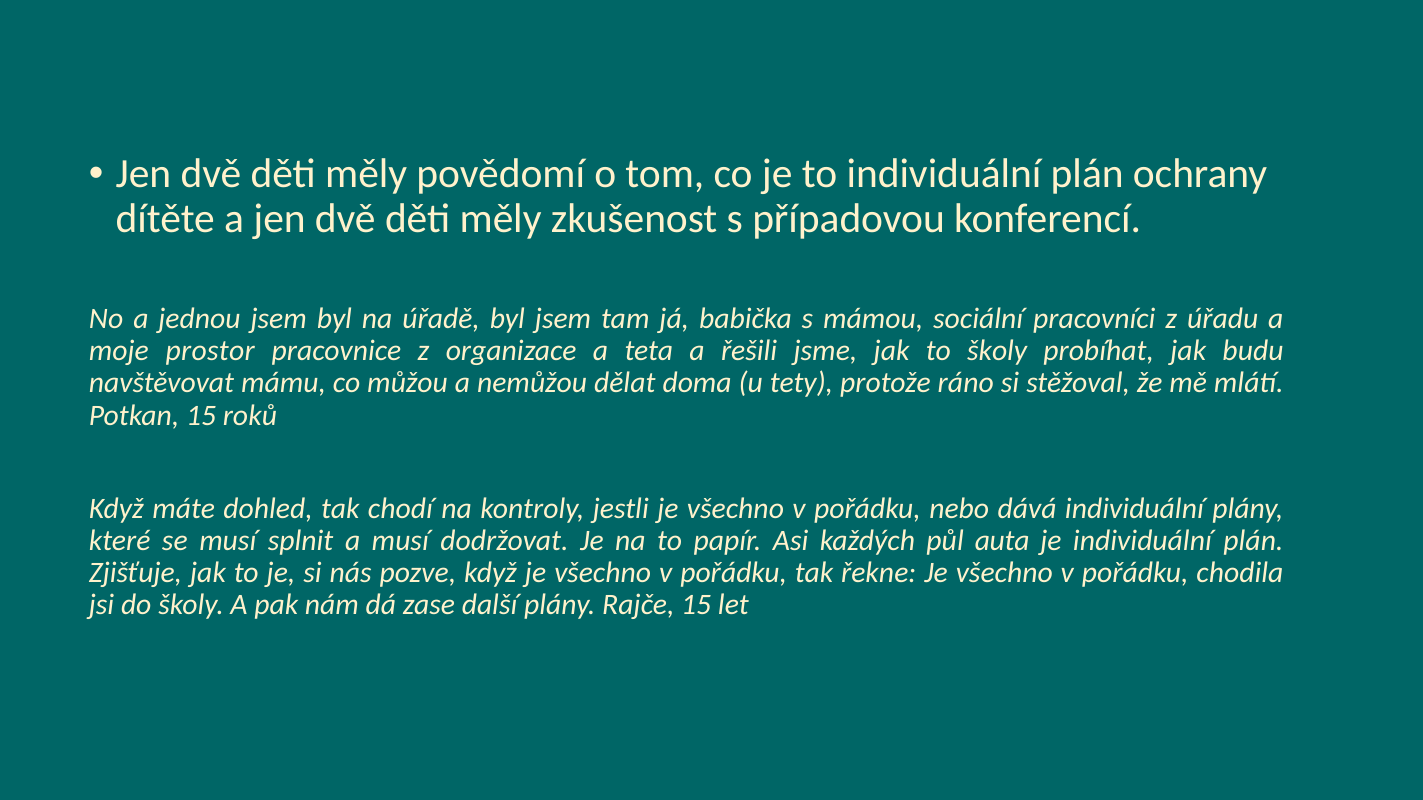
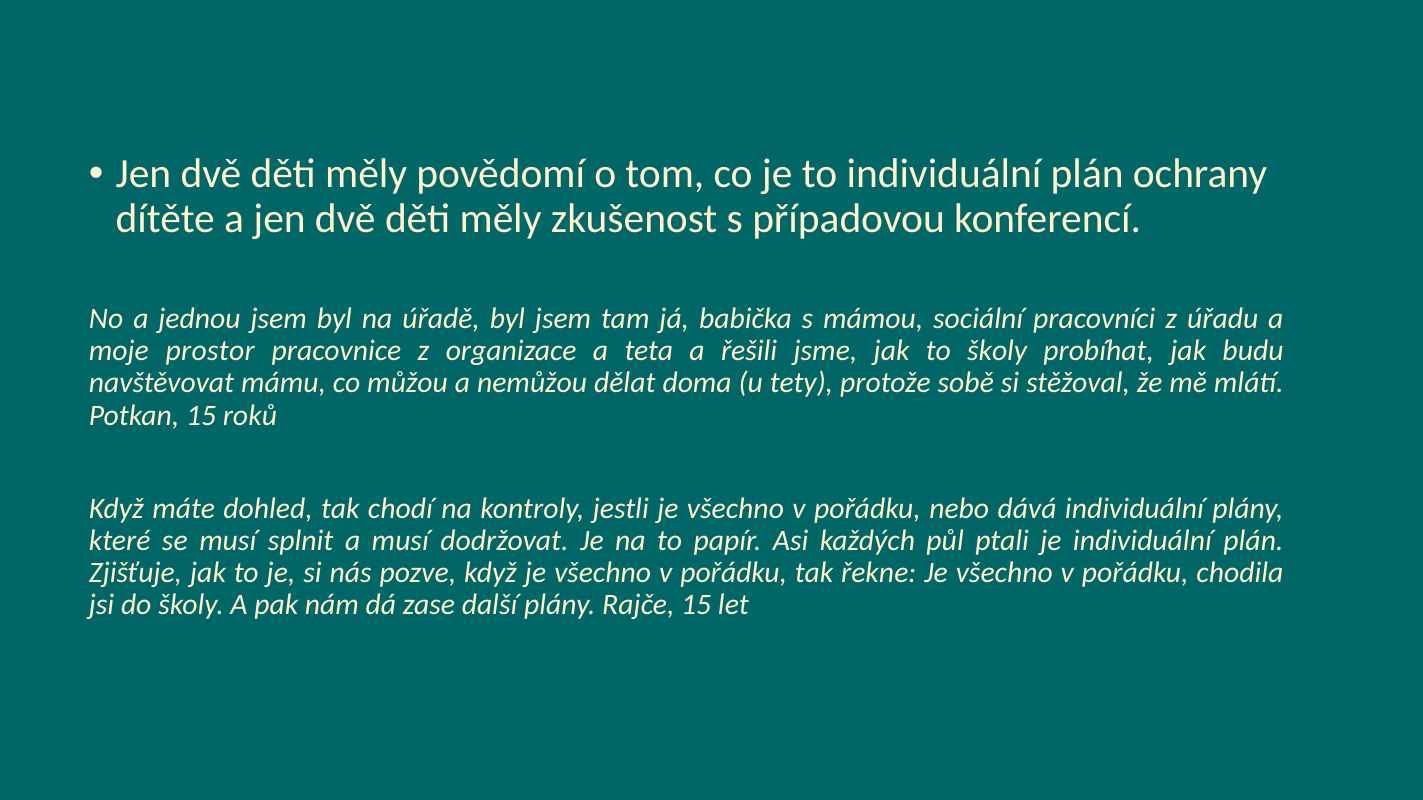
ráno: ráno -> sobě (966, 383)
auta: auta -> ptali (1002, 541)
